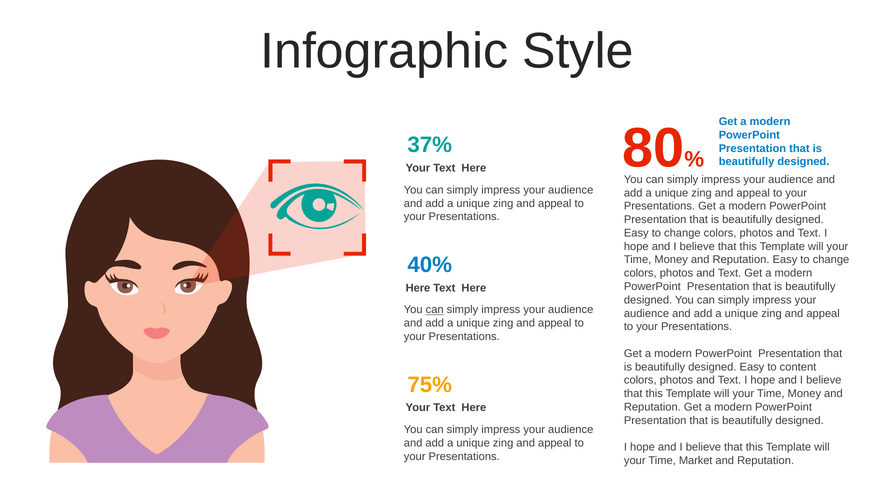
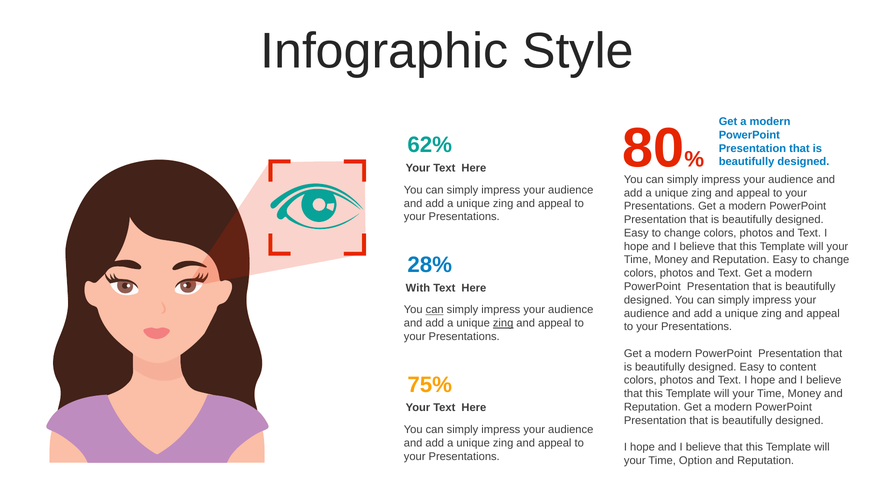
37%: 37% -> 62% (430, 145)
40%: 40% -> 28% (430, 265)
Here: Here -> With (418, 288)
zing underline: none -> present (503, 323)
Market: Market -> Option (696, 460)
